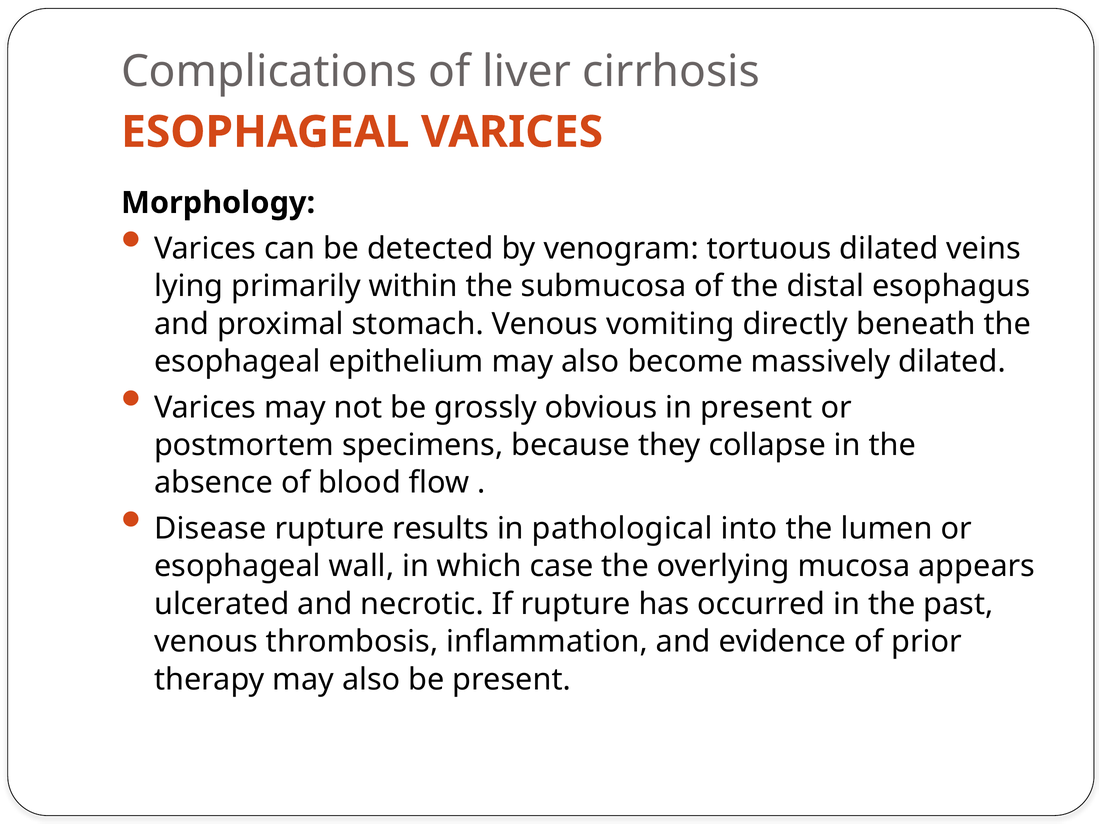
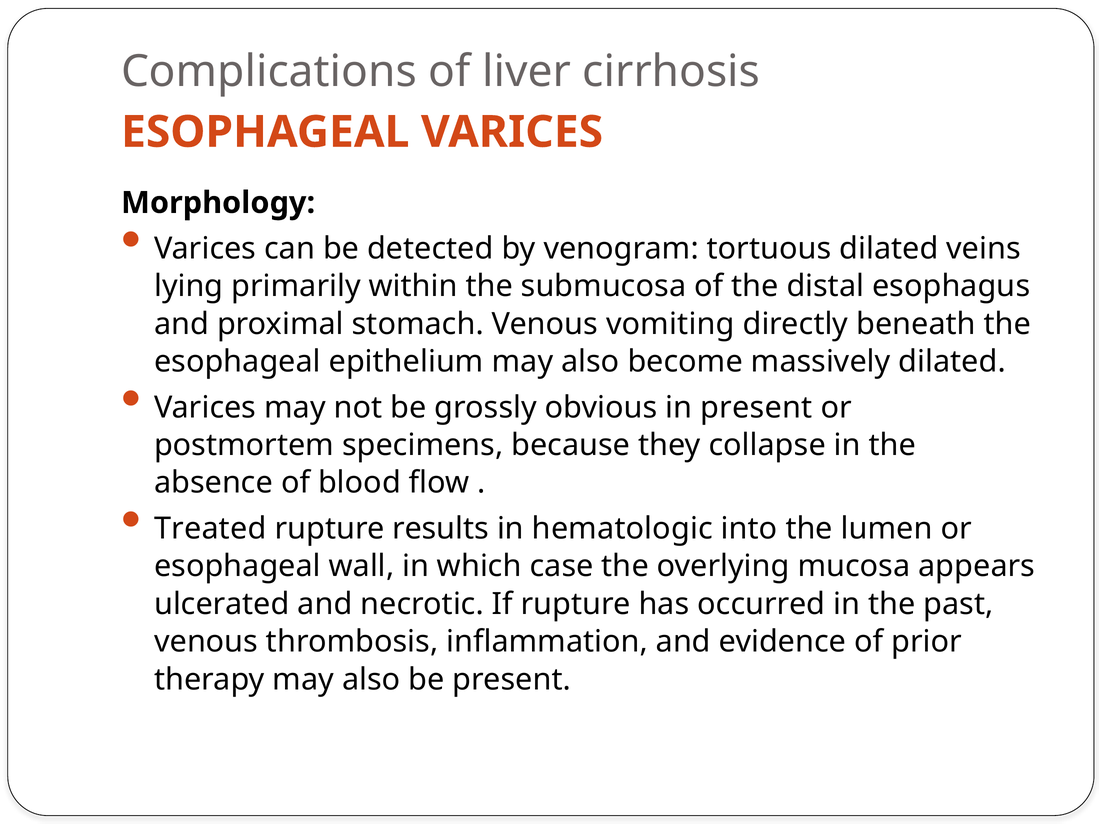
Disease: Disease -> Treated (210, 528)
pathological: pathological -> hematologic (622, 528)
